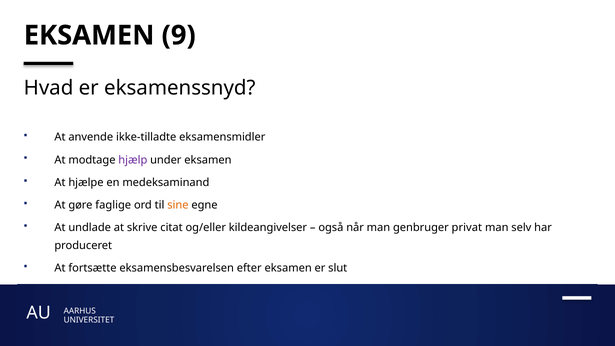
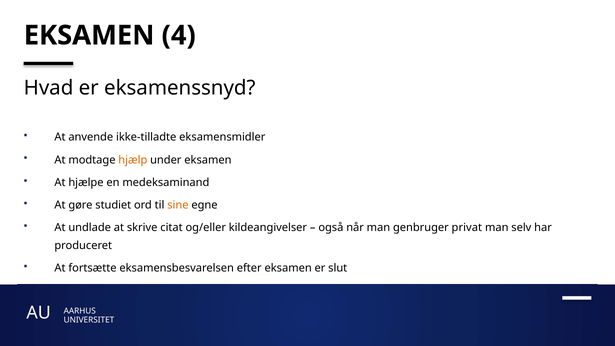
9: 9 -> 4 (179, 35)
hjælp colour: purple -> orange (133, 160)
faglige: faglige -> studiet (113, 205)
